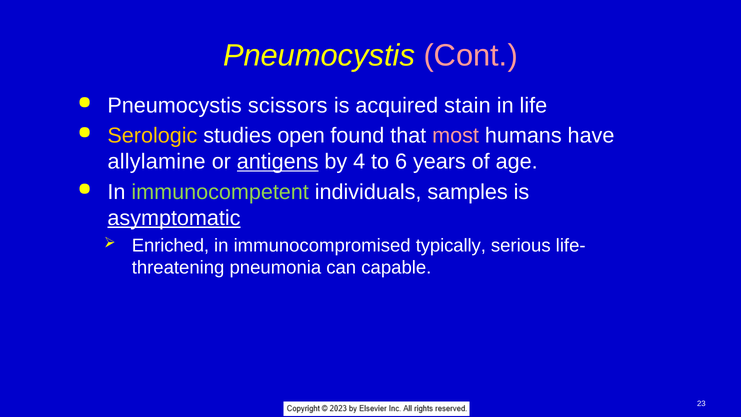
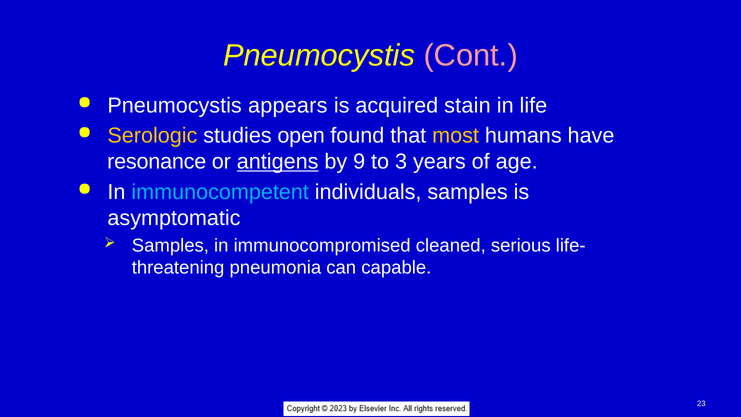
scissors: scissors -> appears (288, 105)
most colour: pink -> yellow (456, 136)
allylamine: allylamine -> resonance (157, 162)
4: 4 -> 9 (359, 162)
6: 6 -> 3 (401, 162)
immunocompetent colour: light green -> light blue (220, 192)
asymptomatic underline: present -> none (174, 218)
Enriched: Enriched -> Samples (170, 245)
typically: typically -> cleaned (451, 245)
